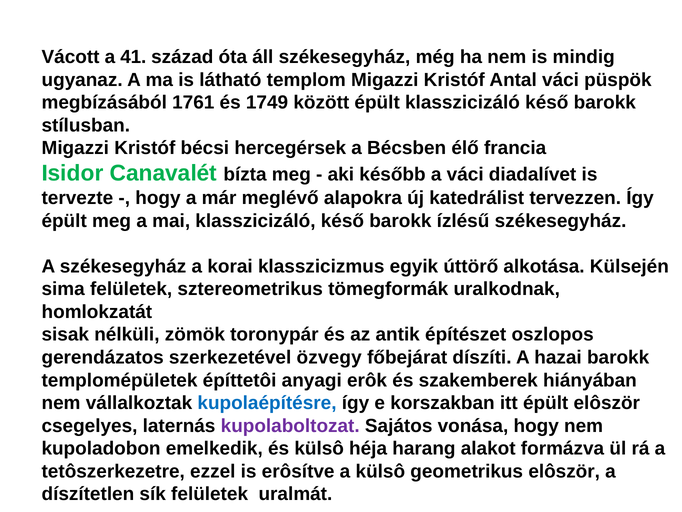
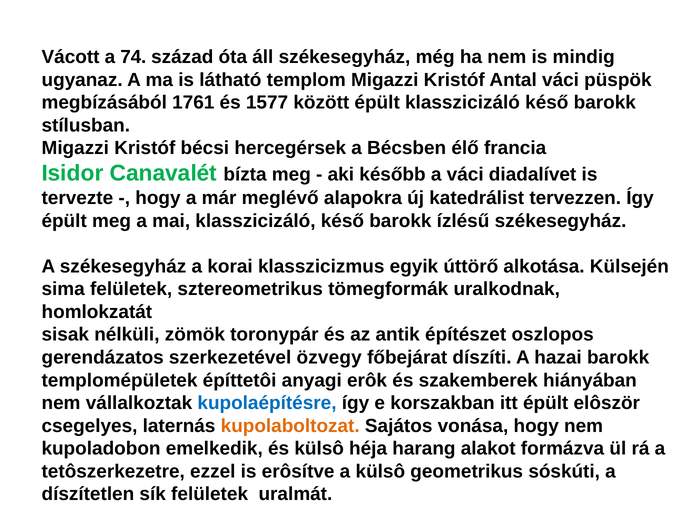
41: 41 -> 74 (133, 57)
1749: 1749 -> 1577 (267, 102)
kupolaboltozat colour: purple -> orange (290, 425)
geometrikus elôször: elôször -> sóskúti (564, 471)
